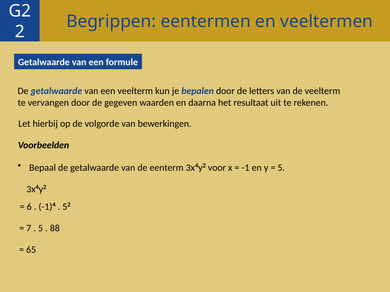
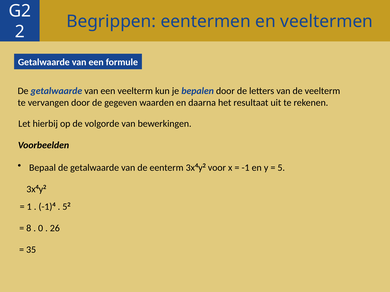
6: 6 -> 1 (29, 207)
7: 7 -> 8 (29, 229)
5: 5 -> 0 (41, 229)
88: 88 -> 26 (55, 229)
65: 65 -> 35 (31, 250)
